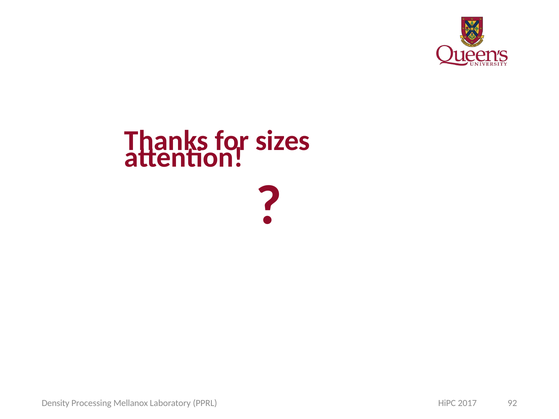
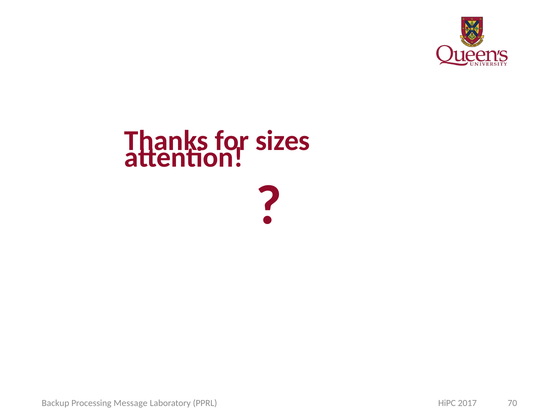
Density: Density -> Backup (56, 403)
Mellanox: Mellanox -> Message (131, 403)
92: 92 -> 70 (512, 403)
